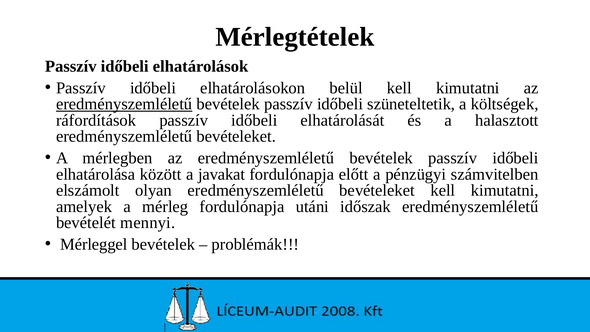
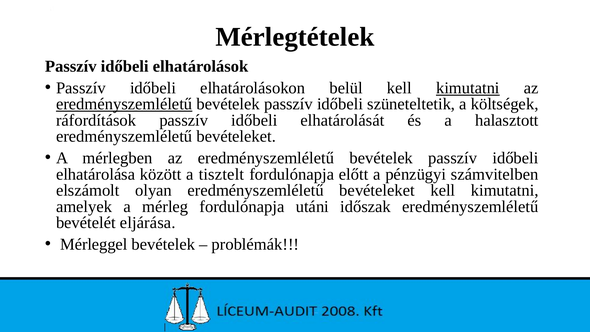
kimutatni underline: none -> present (468, 88)
javakat: javakat -> tisztelt (221, 174)
mennyi: mennyi -> eljárása (148, 223)
